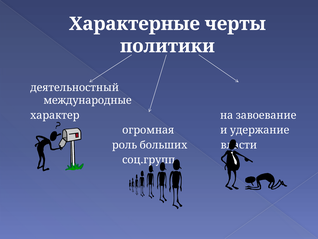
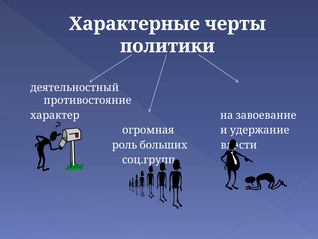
международные: международные -> противостояние (87, 100)
